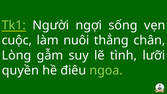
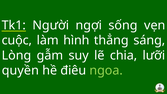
Tk1 colour: light green -> white (14, 25)
nuôi: nuôi -> hình (76, 40)
chân: chân -> sáng (149, 40)
tình: tình -> chia (124, 55)
